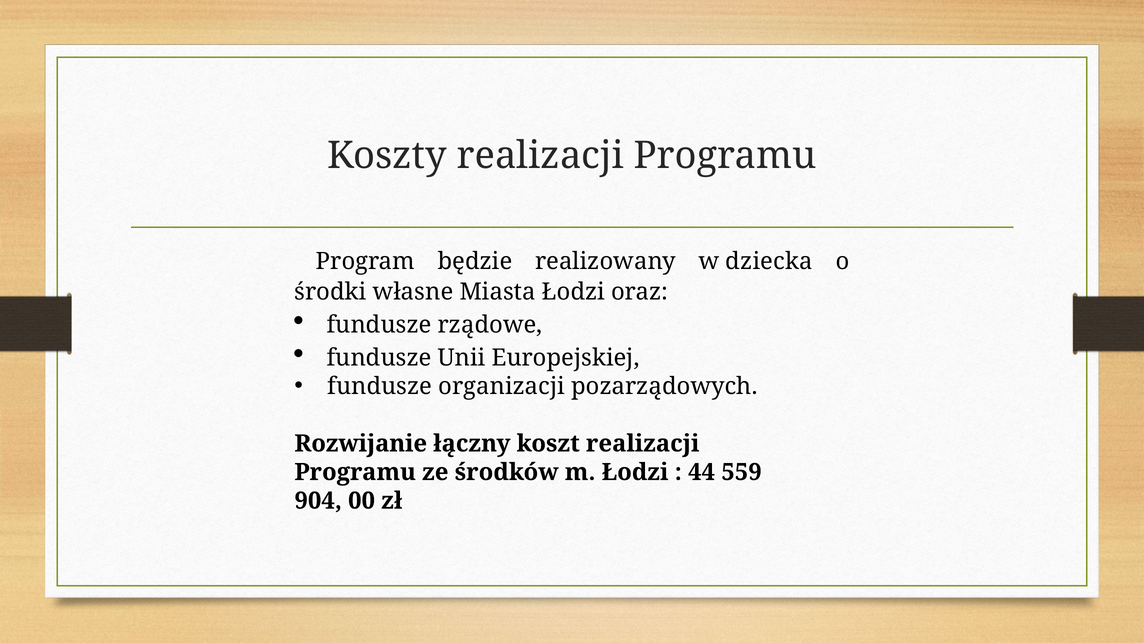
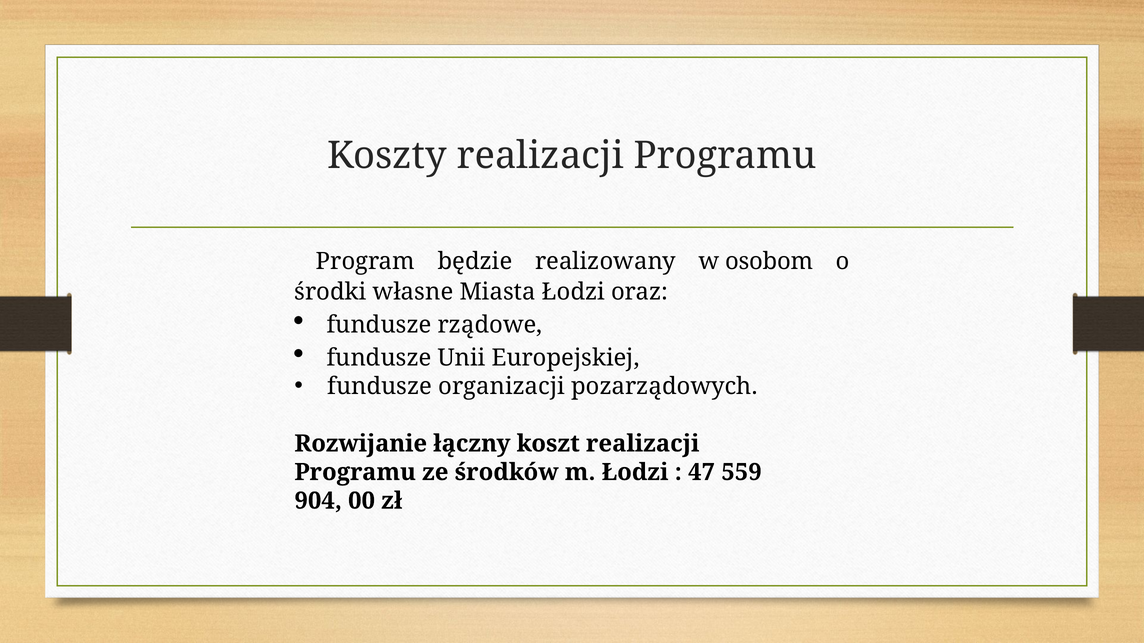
dziecka: dziecka -> osobom (769, 262)
44: 44 -> 47 (702, 473)
